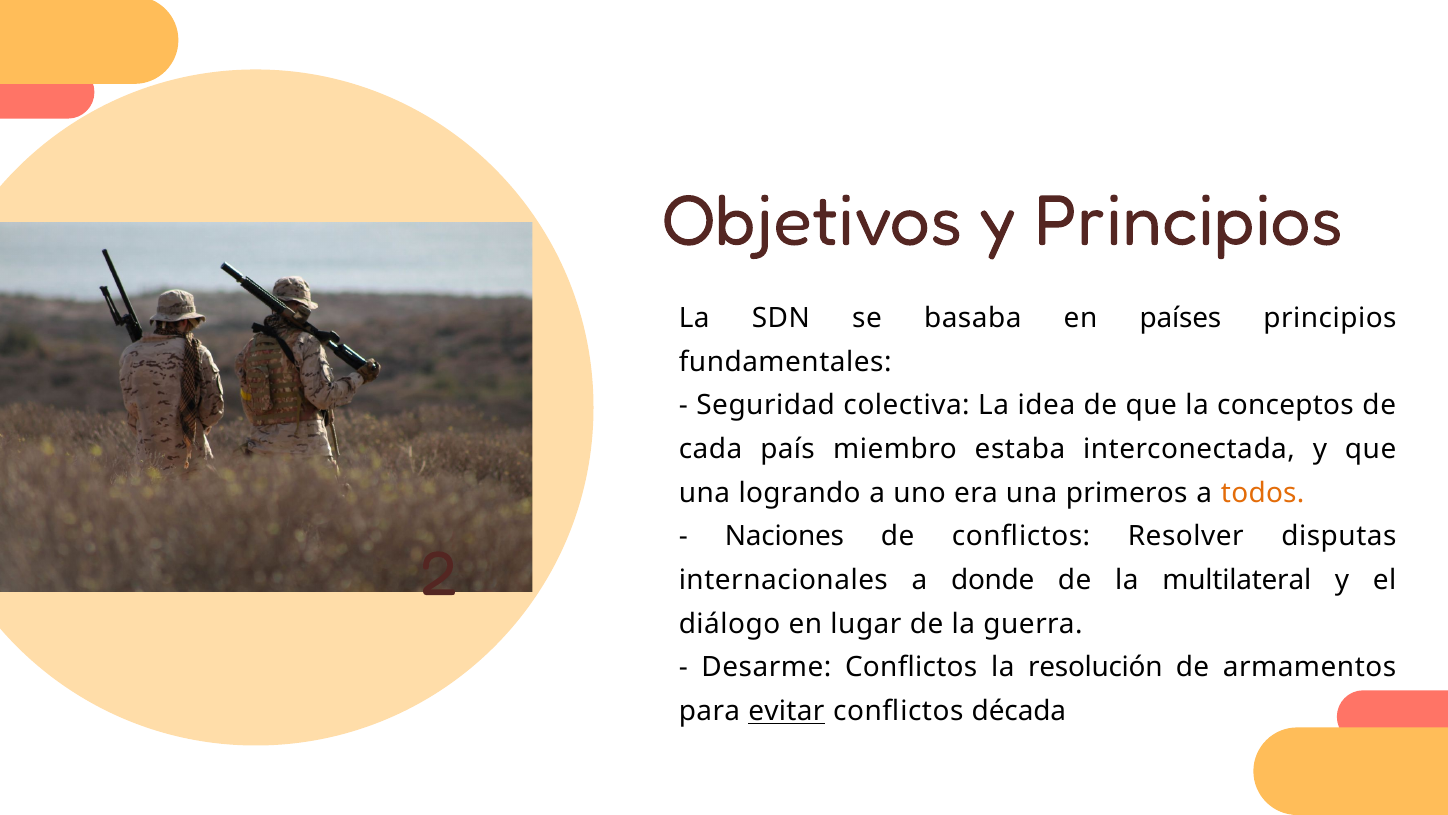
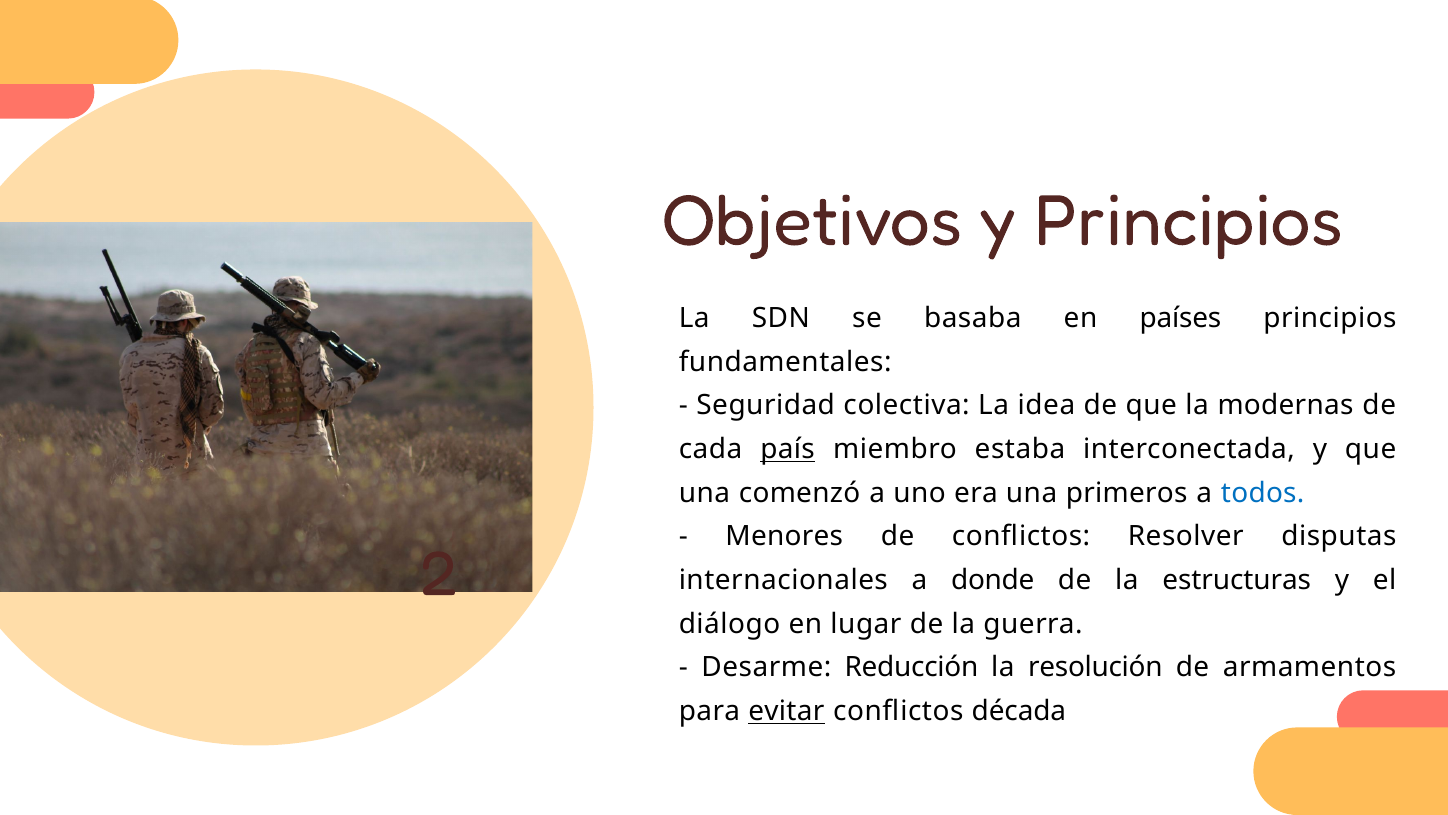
conceptos: conceptos -> modernas (1285, 406)
país underline: none -> present (788, 449)
logrando: logrando -> comenzó (800, 493)
todos colour: orange -> blue (1263, 493)
Naciones: Naciones -> Menores (784, 536)
multilateral: multilateral -> estructuras (1237, 580)
Desarme Conflictos: Conflictos -> Reducción (911, 667)
